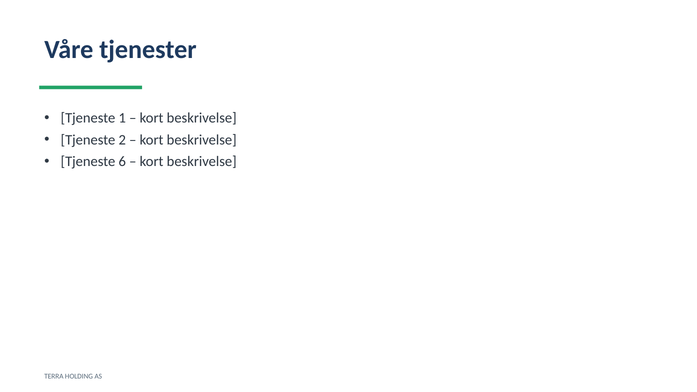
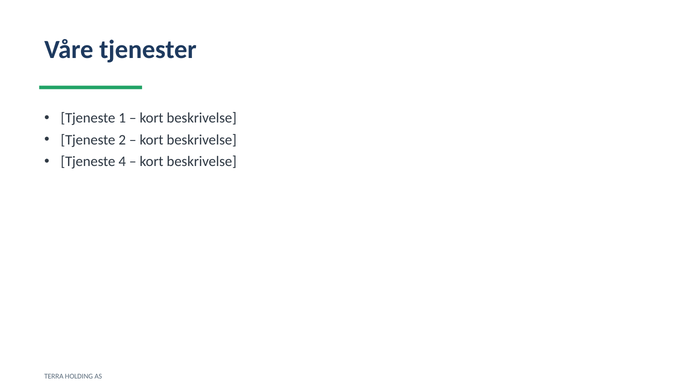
6: 6 -> 4 (122, 162)
